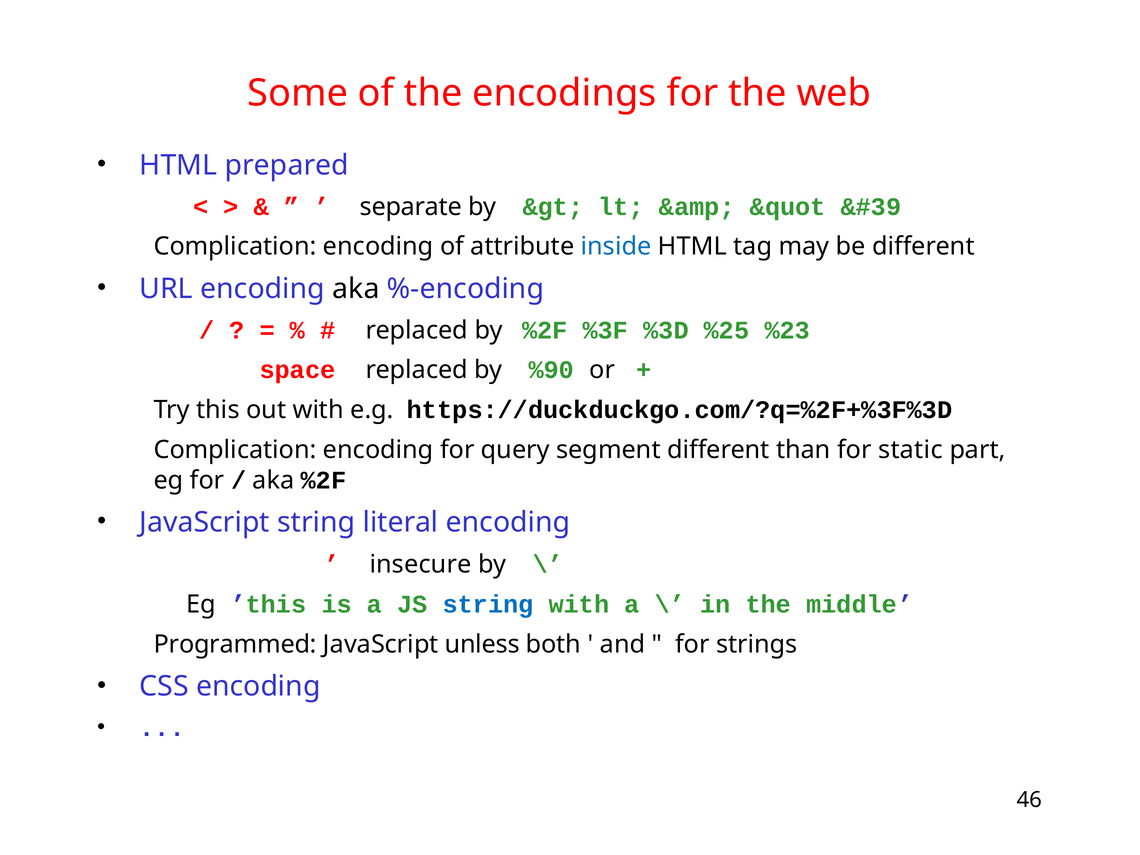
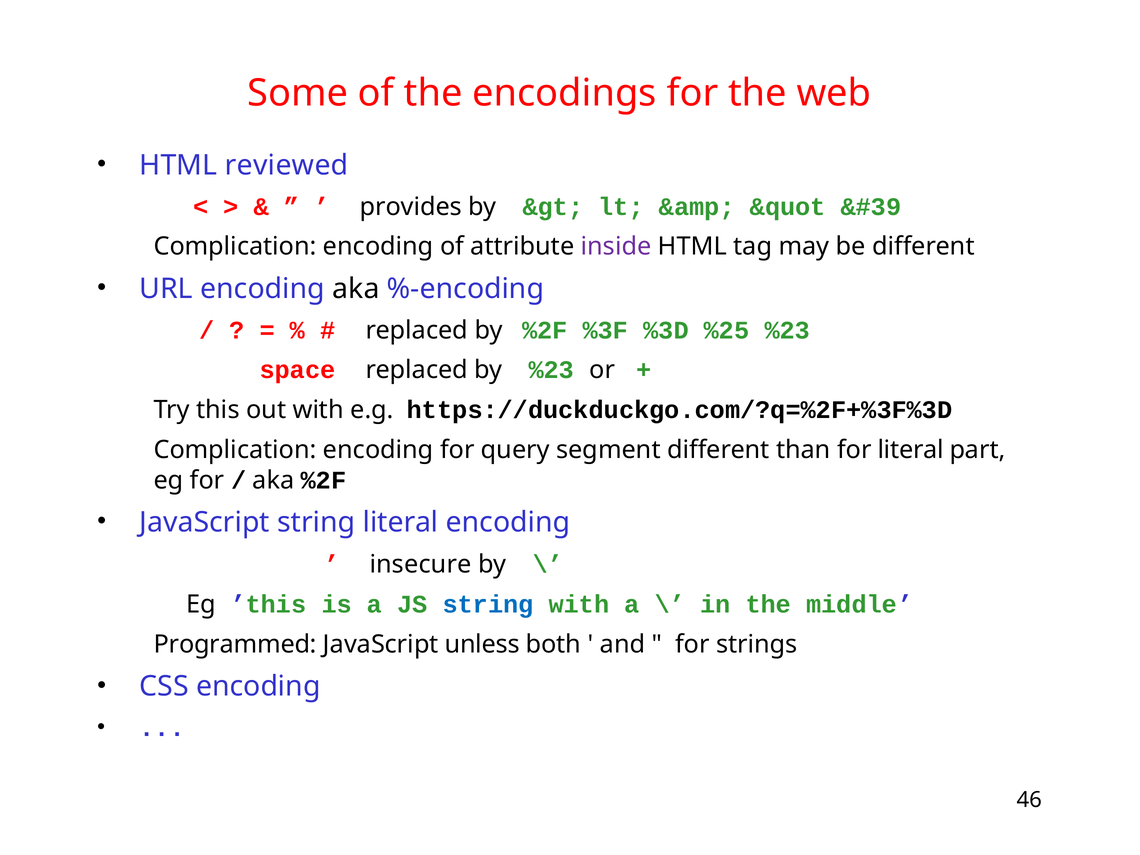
prepared: prepared -> reviewed (287, 165)
separate: separate -> provides (411, 207)
inside colour: blue -> purple (616, 247)
by %90: %90 -> %23 (551, 370)
for static: static -> literal (911, 450)
